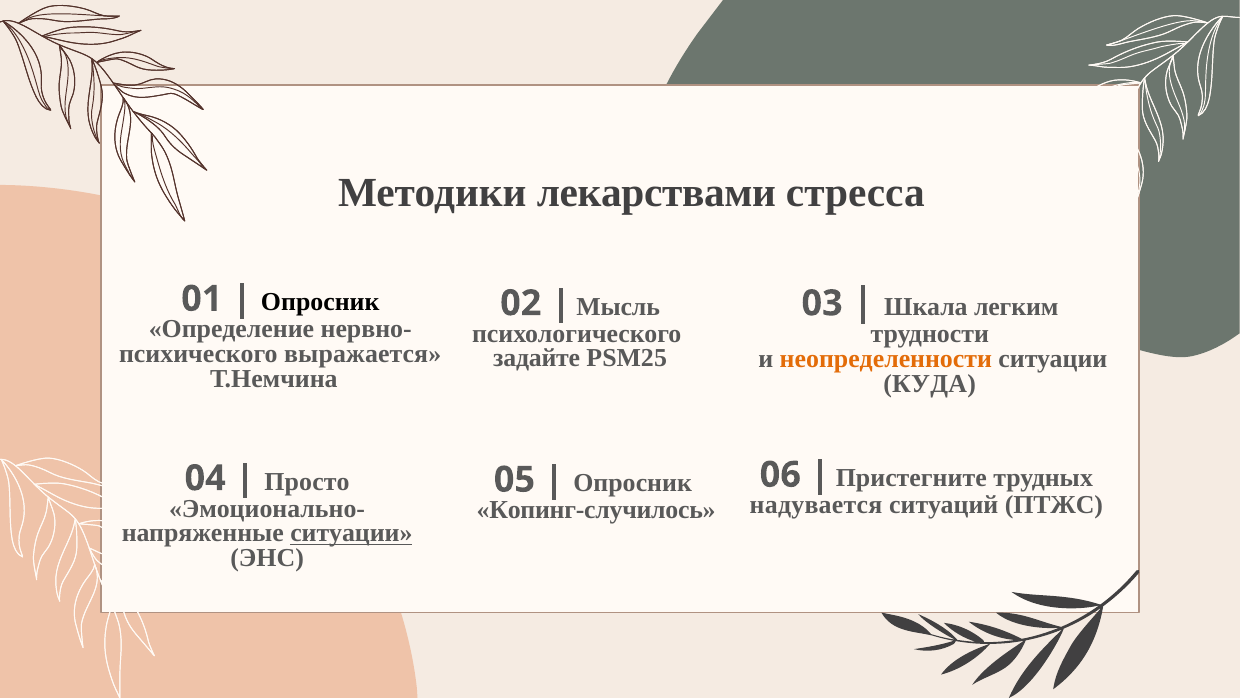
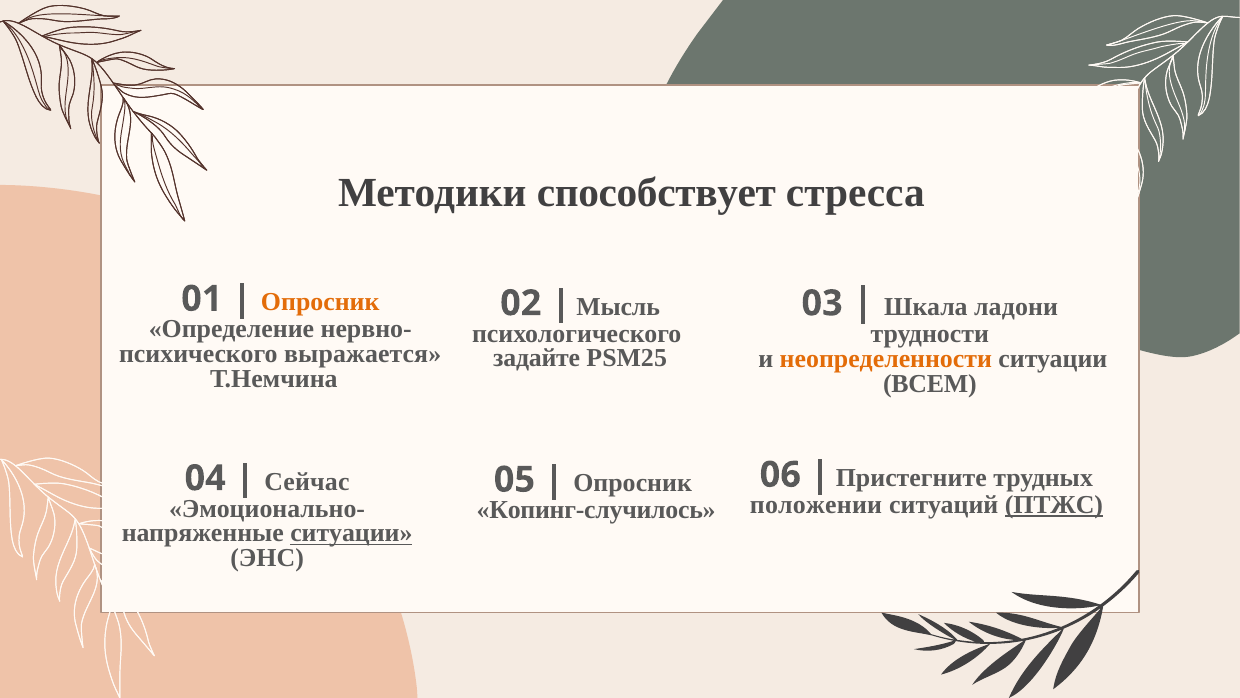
лекарствами: лекарствами -> способствует (656, 193)
Опросник colour: black -> orange (320, 302)
легким: легким -> ладони (1016, 307)
КУДА: КУДА -> ВСЕМ (930, 384)
Просто: Просто -> Сейчас (307, 481)
надувается: надувается -> положении (816, 505)
ПТЖС underline: none -> present (1054, 505)
